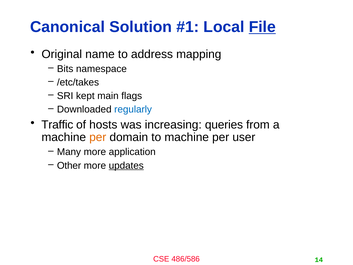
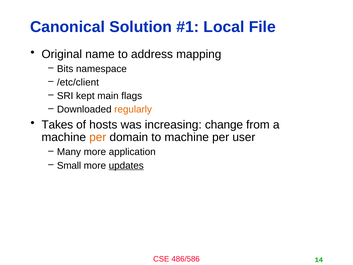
File underline: present -> none (262, 27)
/etc/takes: /etc/takes -> /etc/client (78, 82)
regularly colour: blue -> orange (133, 109)
Traffic: Traffic -> Takes (57, 125)
queries: queries -> change (224, 125)
Other: Other -> Small (69, 165)
